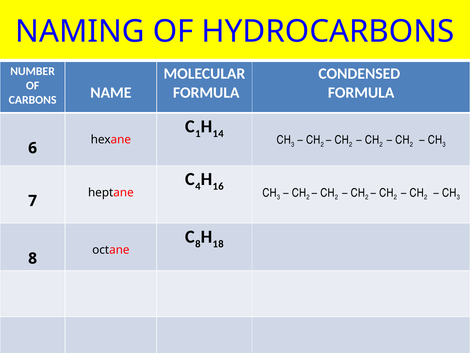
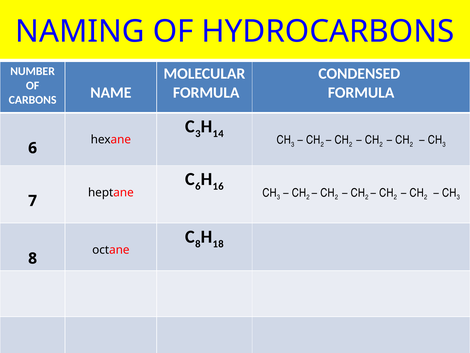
1: 1 -> 3 (198, 133)
4: 4 -> 6 (198, 186)
